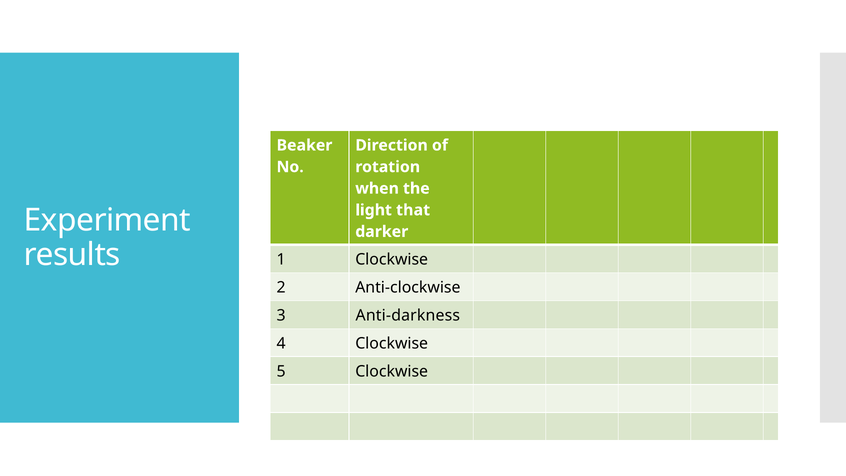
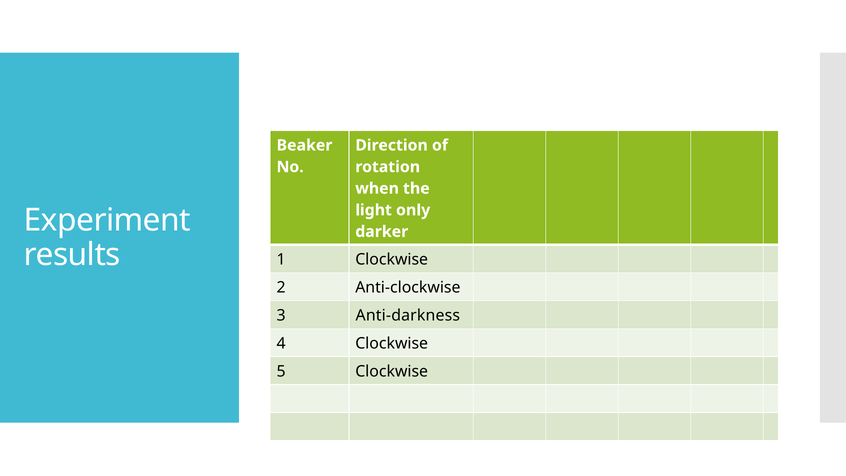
that: that -> only (413, 210)
